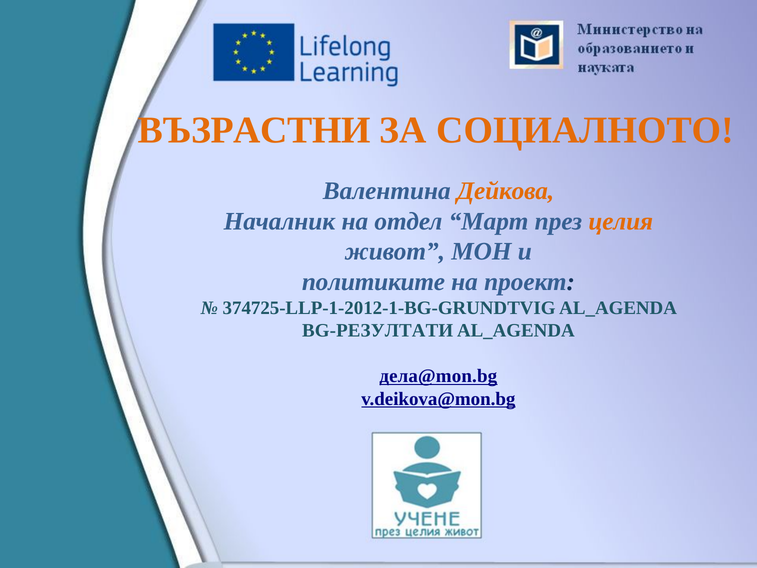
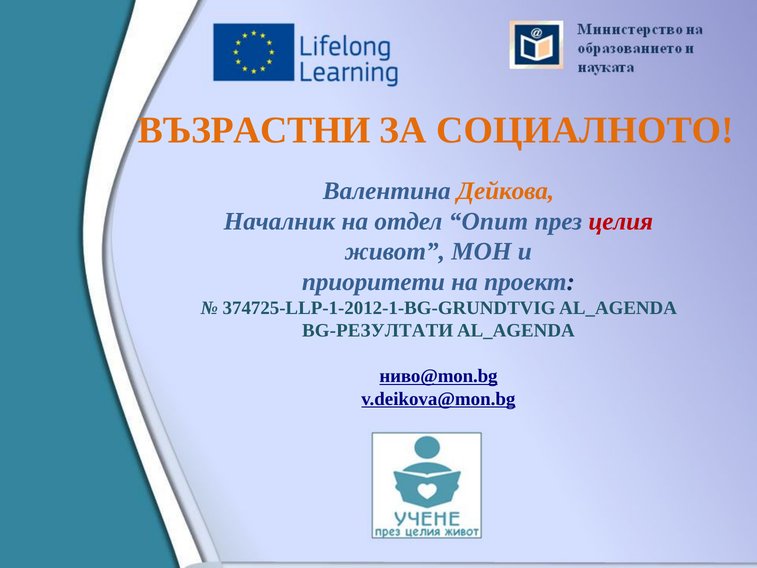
Март: Март -> Опит (488, 221)
целия colour: orange -> red (621, 221)
политиките: политиките -> приоритети (373, 282)
дела@mon.bg: дела@mon.bg -> ниво@mon.bg (438, 376)
